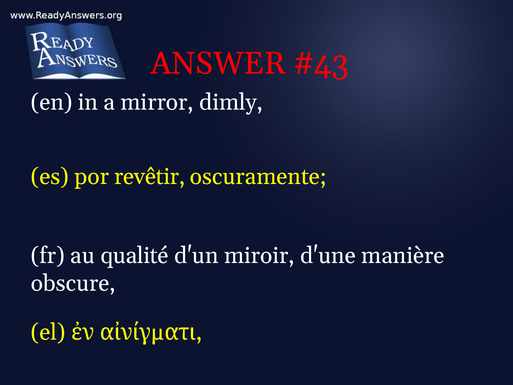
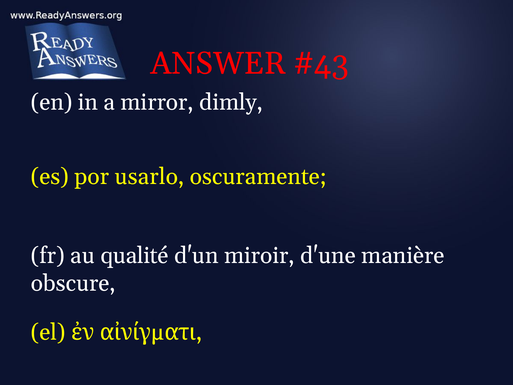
revêtir: revêtir -> usarlo (149, 177)
